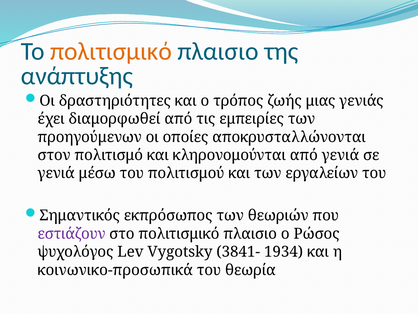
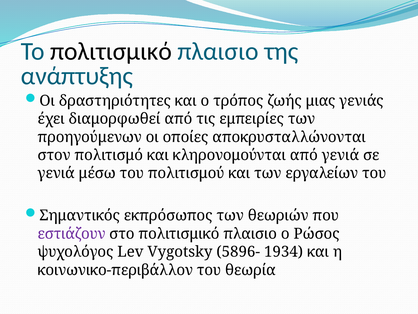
πολιτισμικό colour: orange -> black (111, 51)
3841-: 3841- -> 5896- (238, 251)
κοινωνικο-προσωπικά: κοινωνικο-προσωπικά -> κοινωνικο-περιβάλλον (115, 270)
